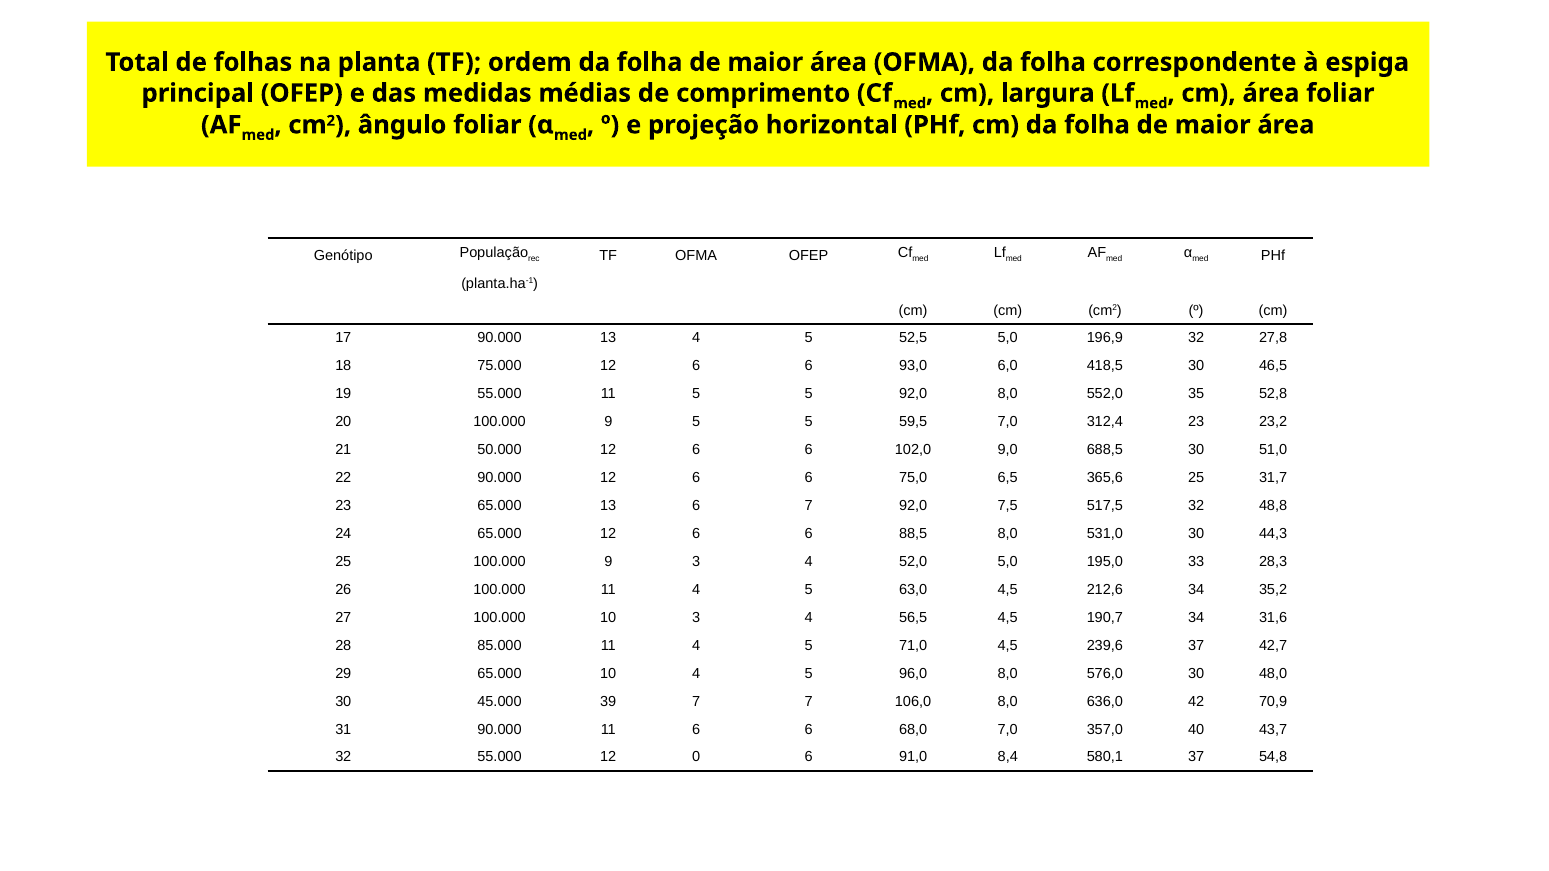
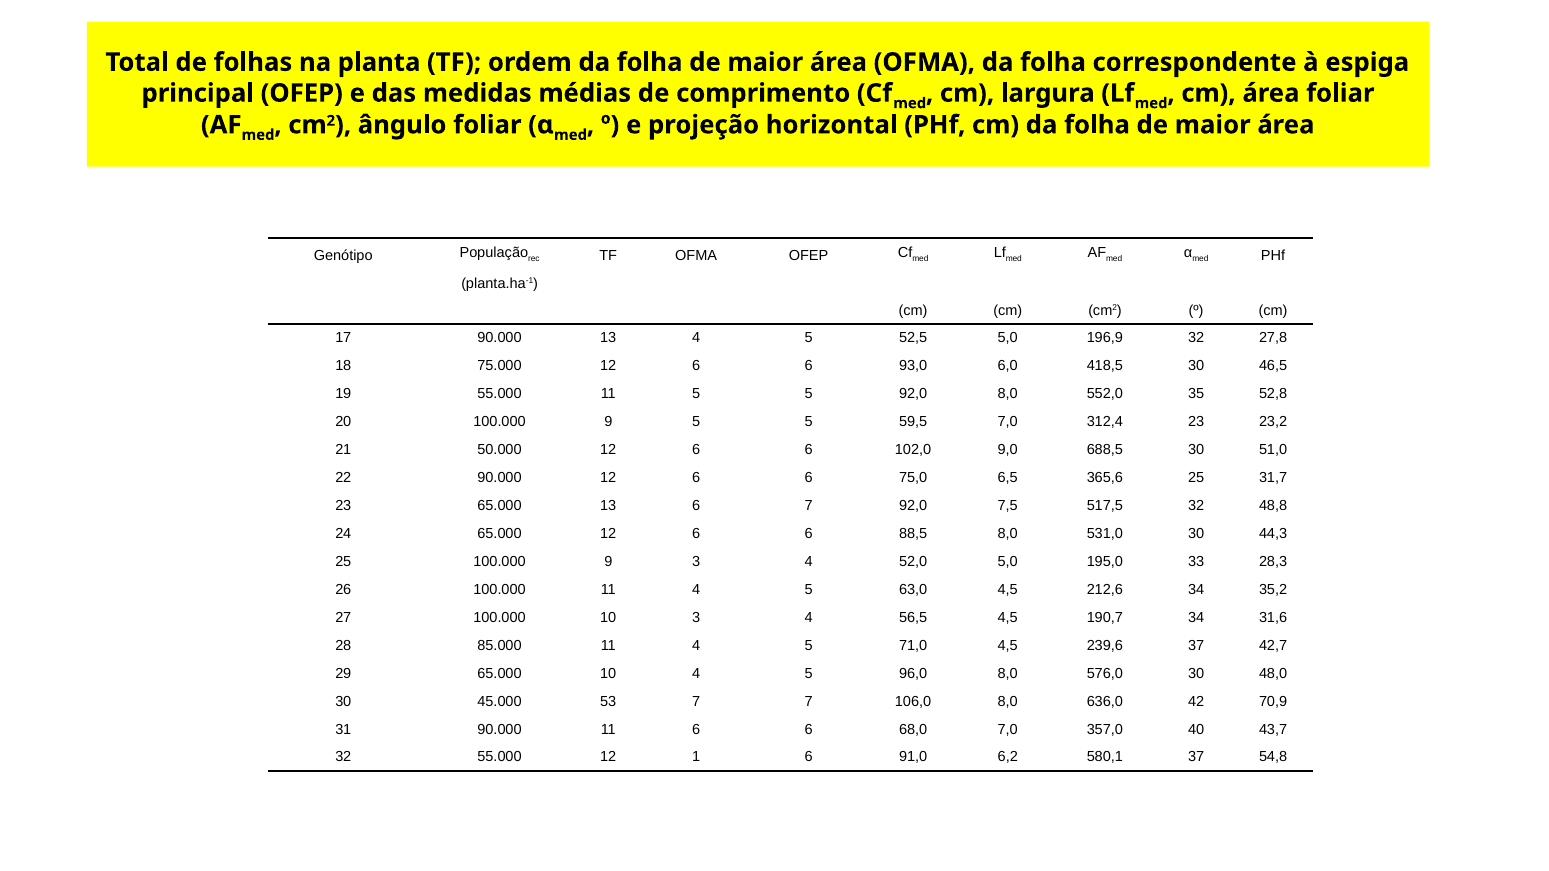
39: 39 -> 53 (608, 702)
0: 0 -> 1 (696, 757)
8,4: 8,4 -> 6,2 (1008, 757)
